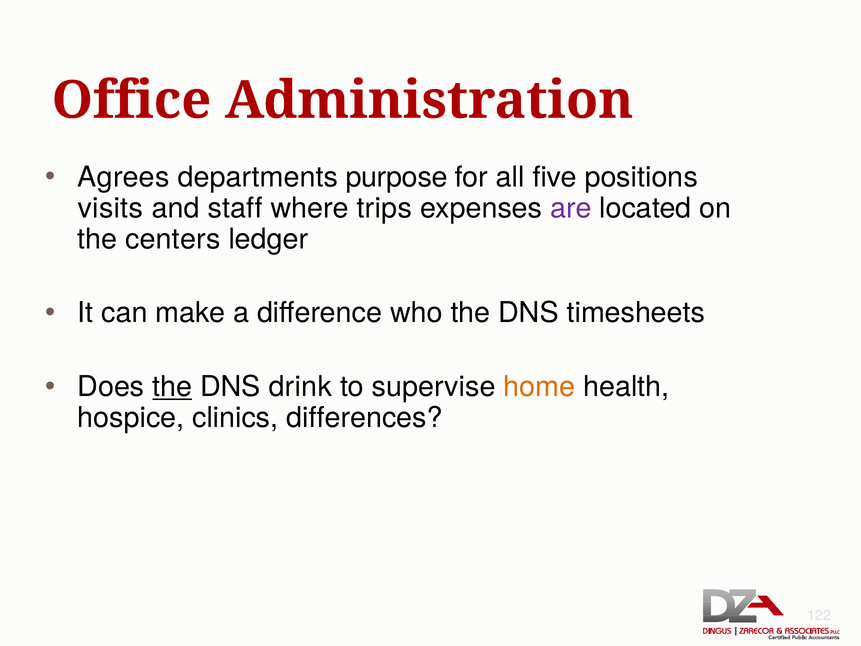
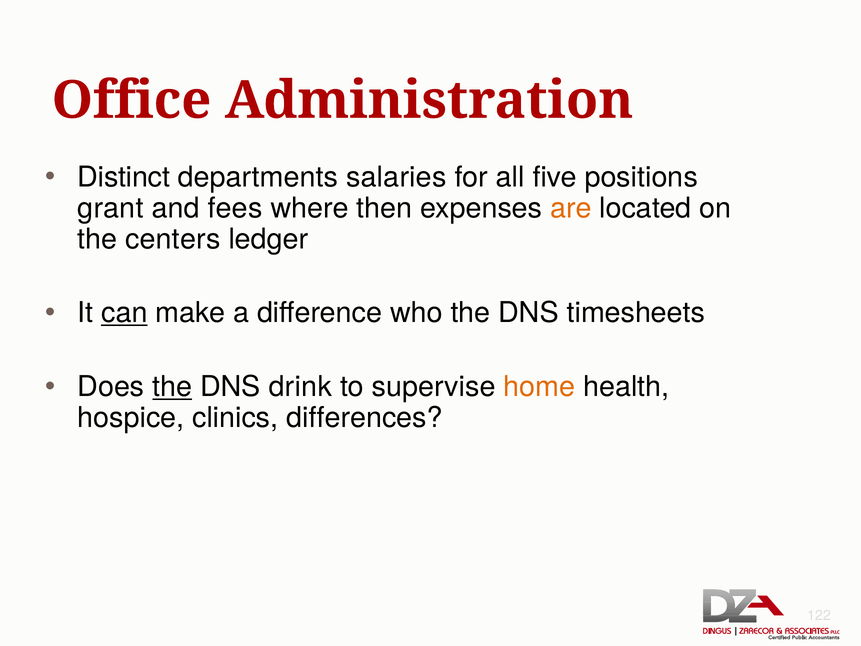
Agrees: Agrees -> Distinct (124, 177)
purpose: purpose -> salaries (396, 177)
visits: visits -> grant (111, 208)
staff: staff -> fees (235, 208)
trips: trips -> then (384, 208)
are colour: purple -> orange (571, 208)
can underline: none -> present (124, 313)
